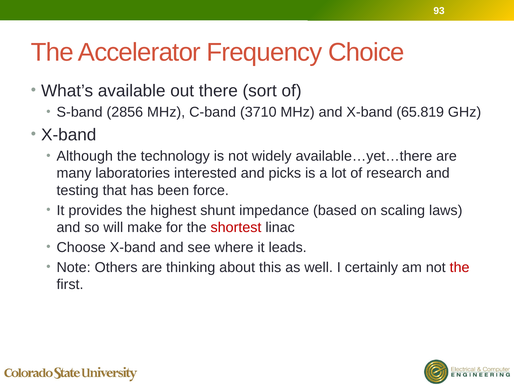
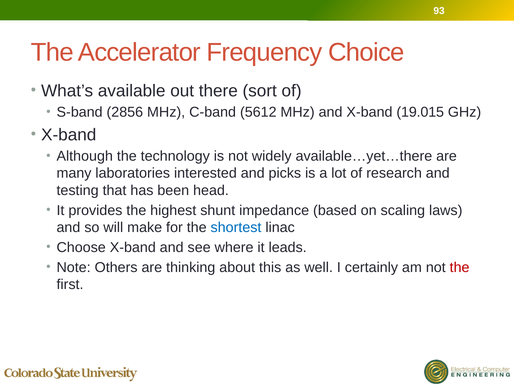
3710: 3710 -> 5612 (258, 112)
65.819: 65.819 -> 19.015 (420, 112)
force: force -> head (211, 191)
shortest colour: red -> blue (236, 228)
